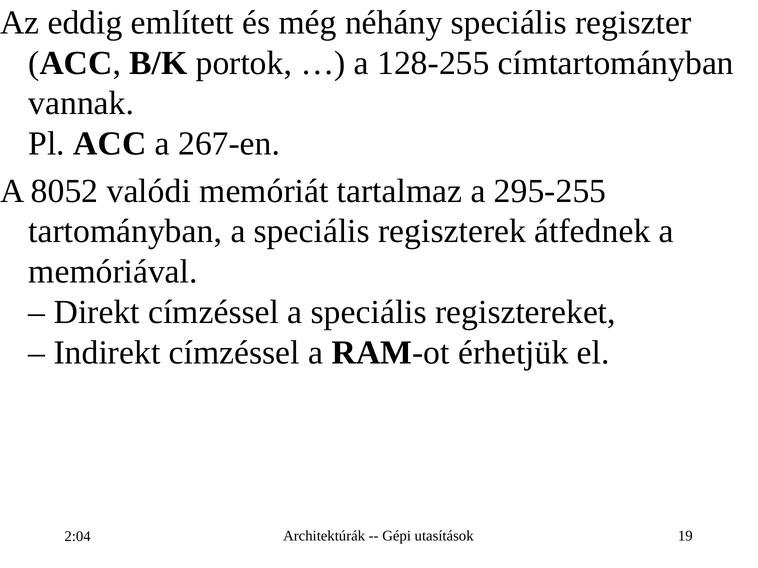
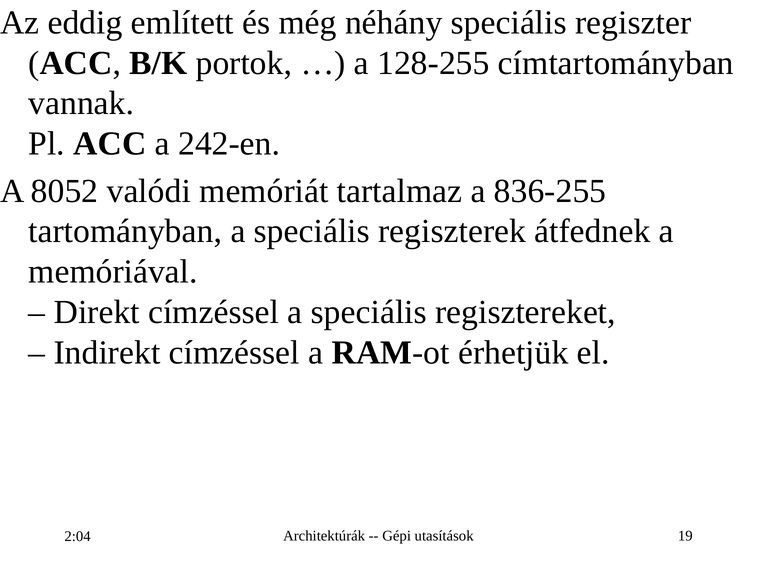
267-en: 267-en -> 242-en (229, 144)
295-255: 295-255 -> 836-255 (550, 191)
